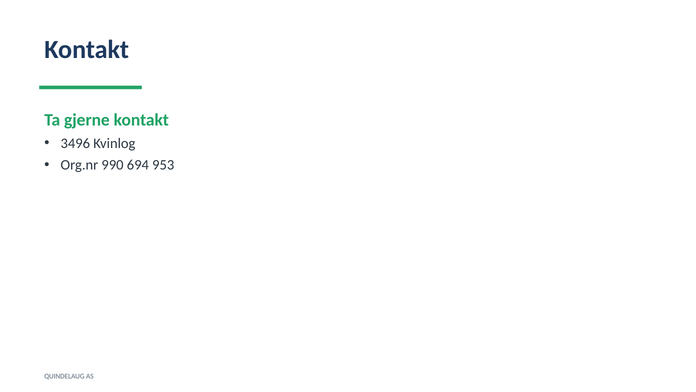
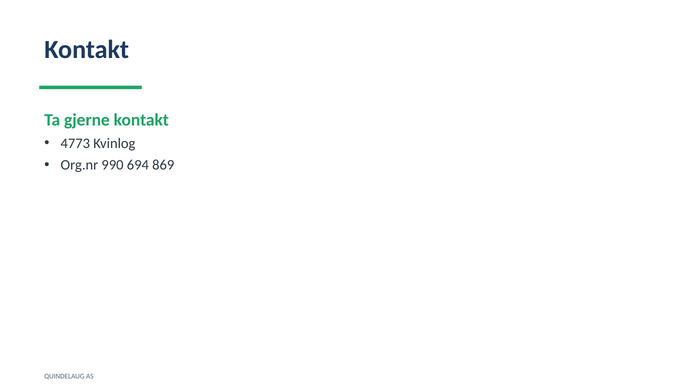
3496: 3496 -> 4773 (75, 143)
953: 953 -> 869 (163, 165)
